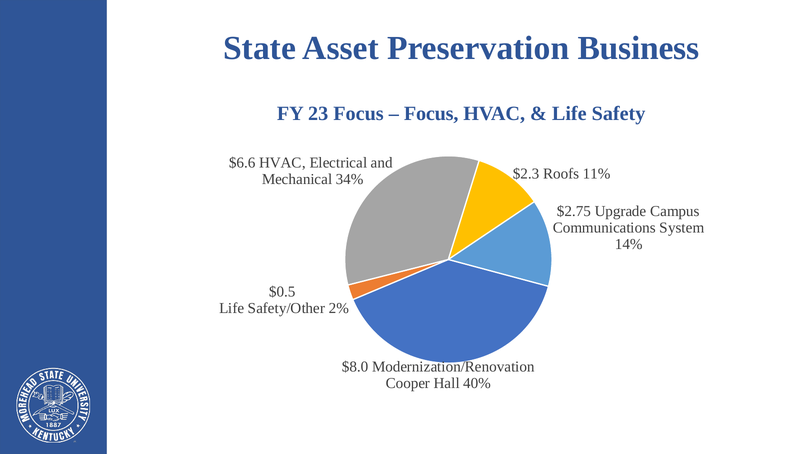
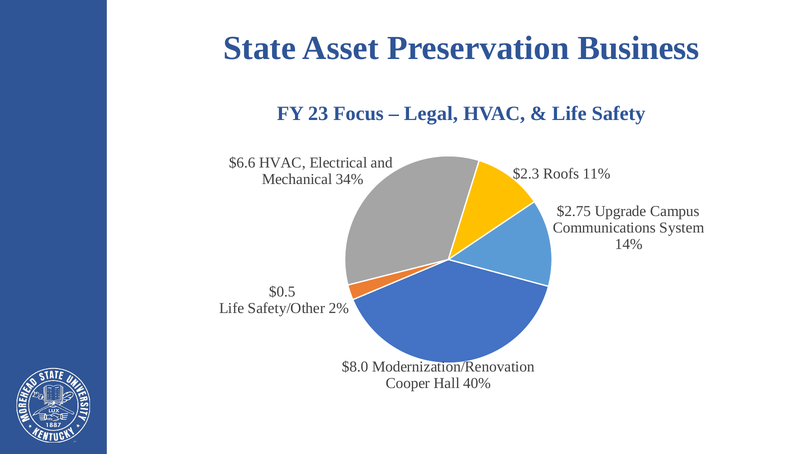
Focus: Focus -> Legal (431, 113)
